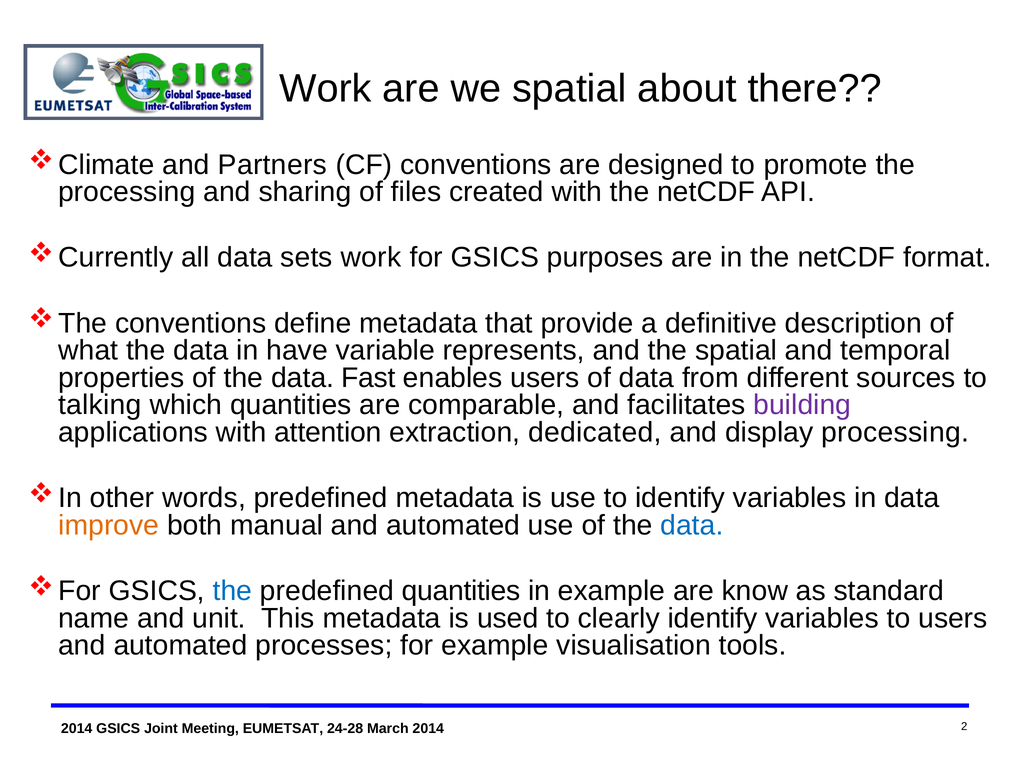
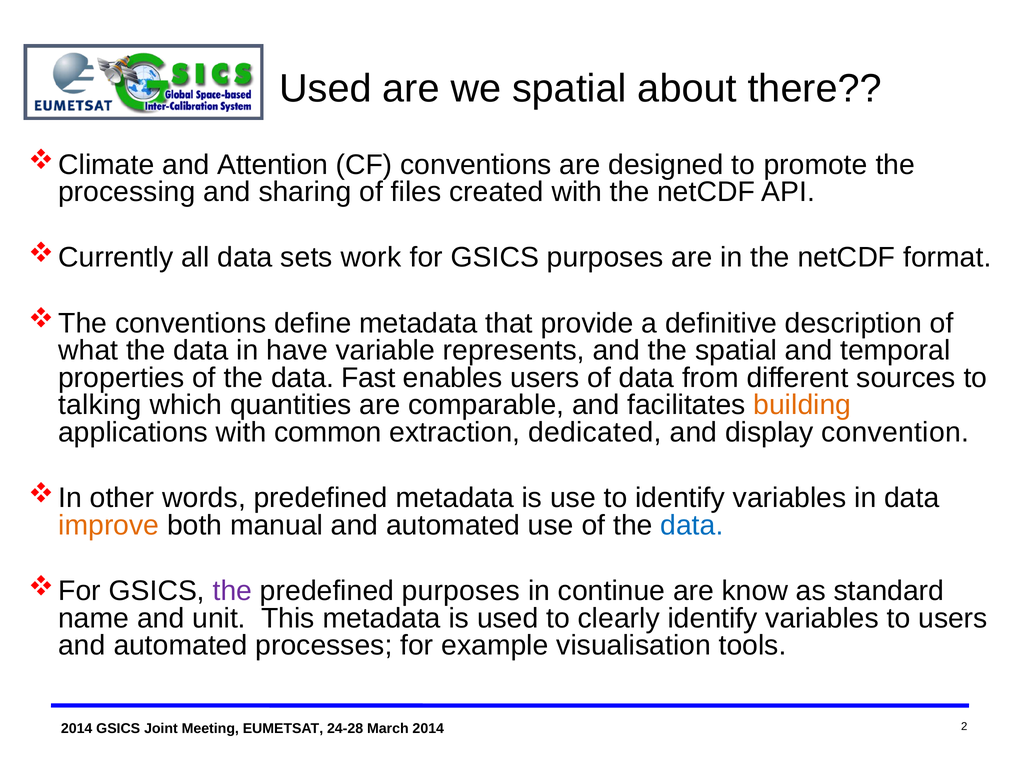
Work: Work -> Used (325, 89)
Partners: Partners -> Attention (273, 165)
building colour: purple -> orange (802, 405)
attention: attention -> common (328, 432)
display processing: processing -> convention (895, 432)
the colour: blue -> purple (232, 591)
predefined quantities: quantities -> purposes (461, 591)
in example: example -> continue (612, 591)
